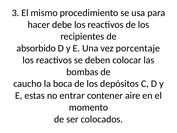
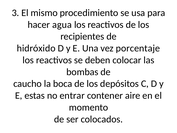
debe: debe -> agua (62, 25)
absorbido: absorbido -> hidróxido (36, 48)
